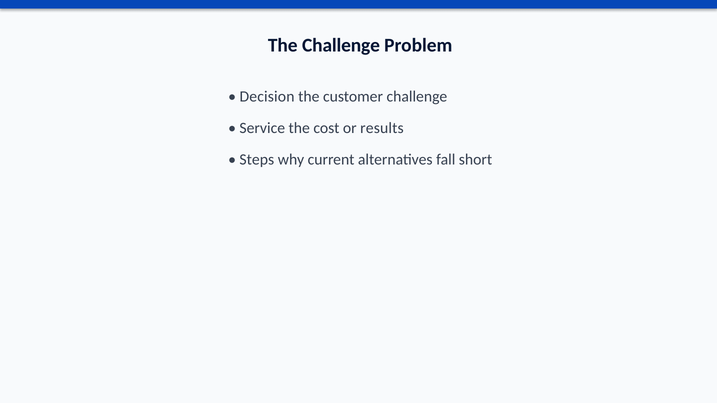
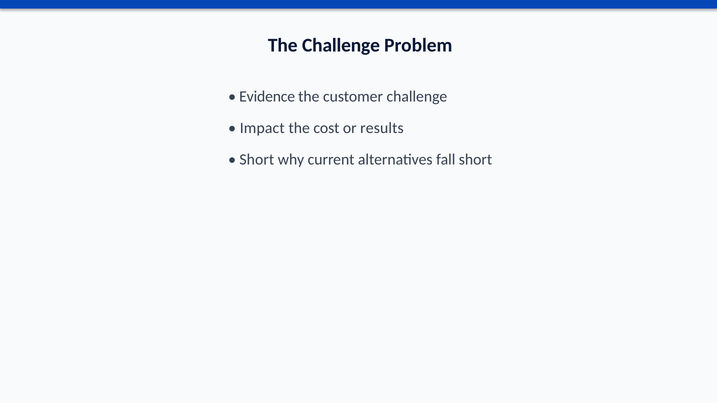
Decision: Decision -> Evidence (267, 97)
Service: Service -> Impact (262, 128)
Steps: Steps -> Short (257, 160)
